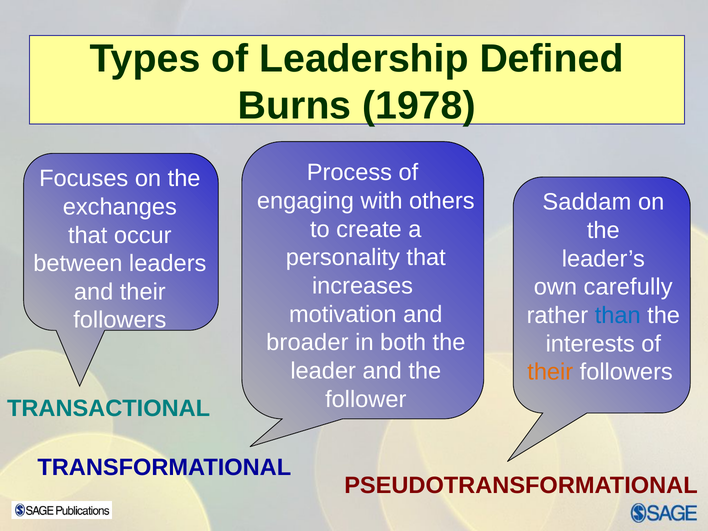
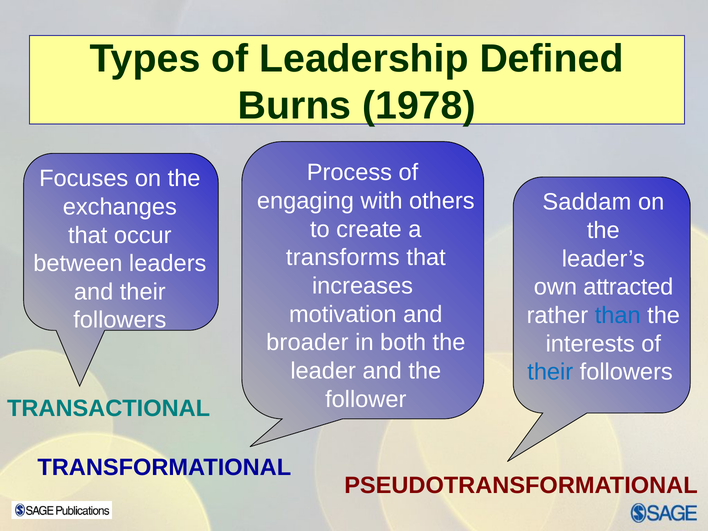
personality: personality -> transforms (343, 258)
carefully: carefully -> attracted (628, 287)
their colour: orange -> blue (550, 372)
